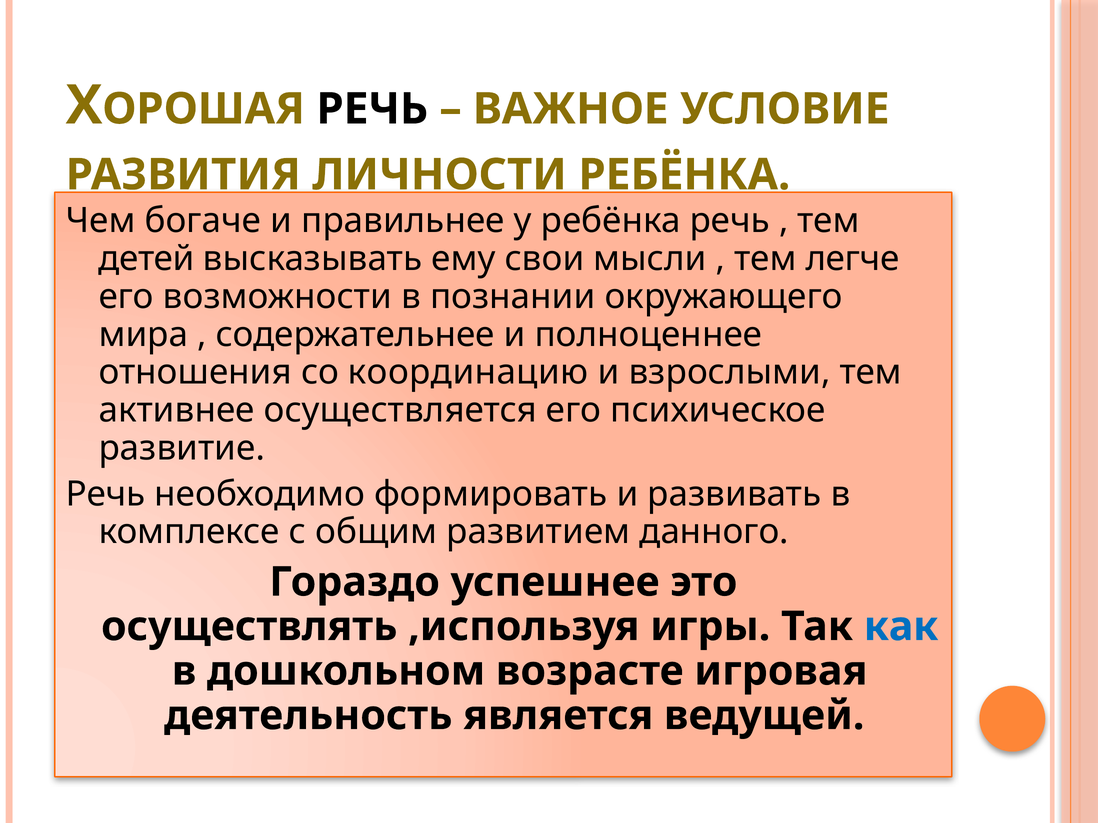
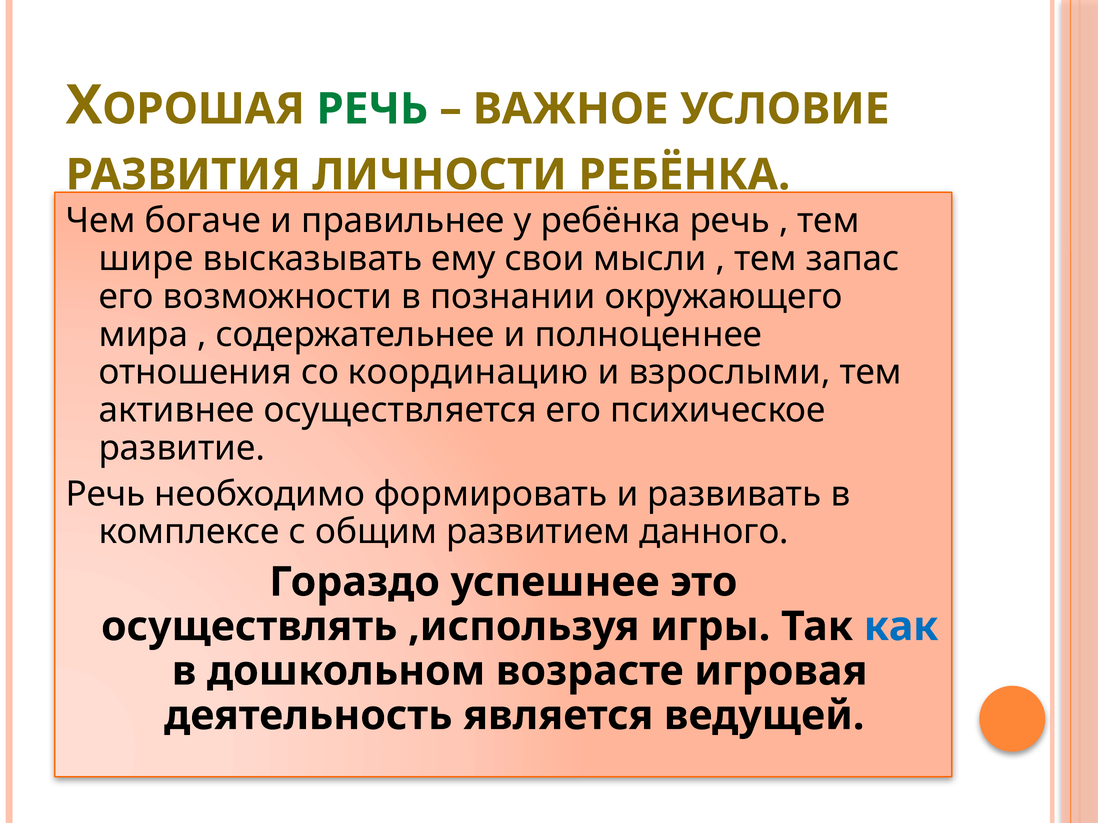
РЕЧЬ colour: black -> green (372, 109)
детей: детей -> шире (146, 259)
легче: легче -> запас (853, 259)
